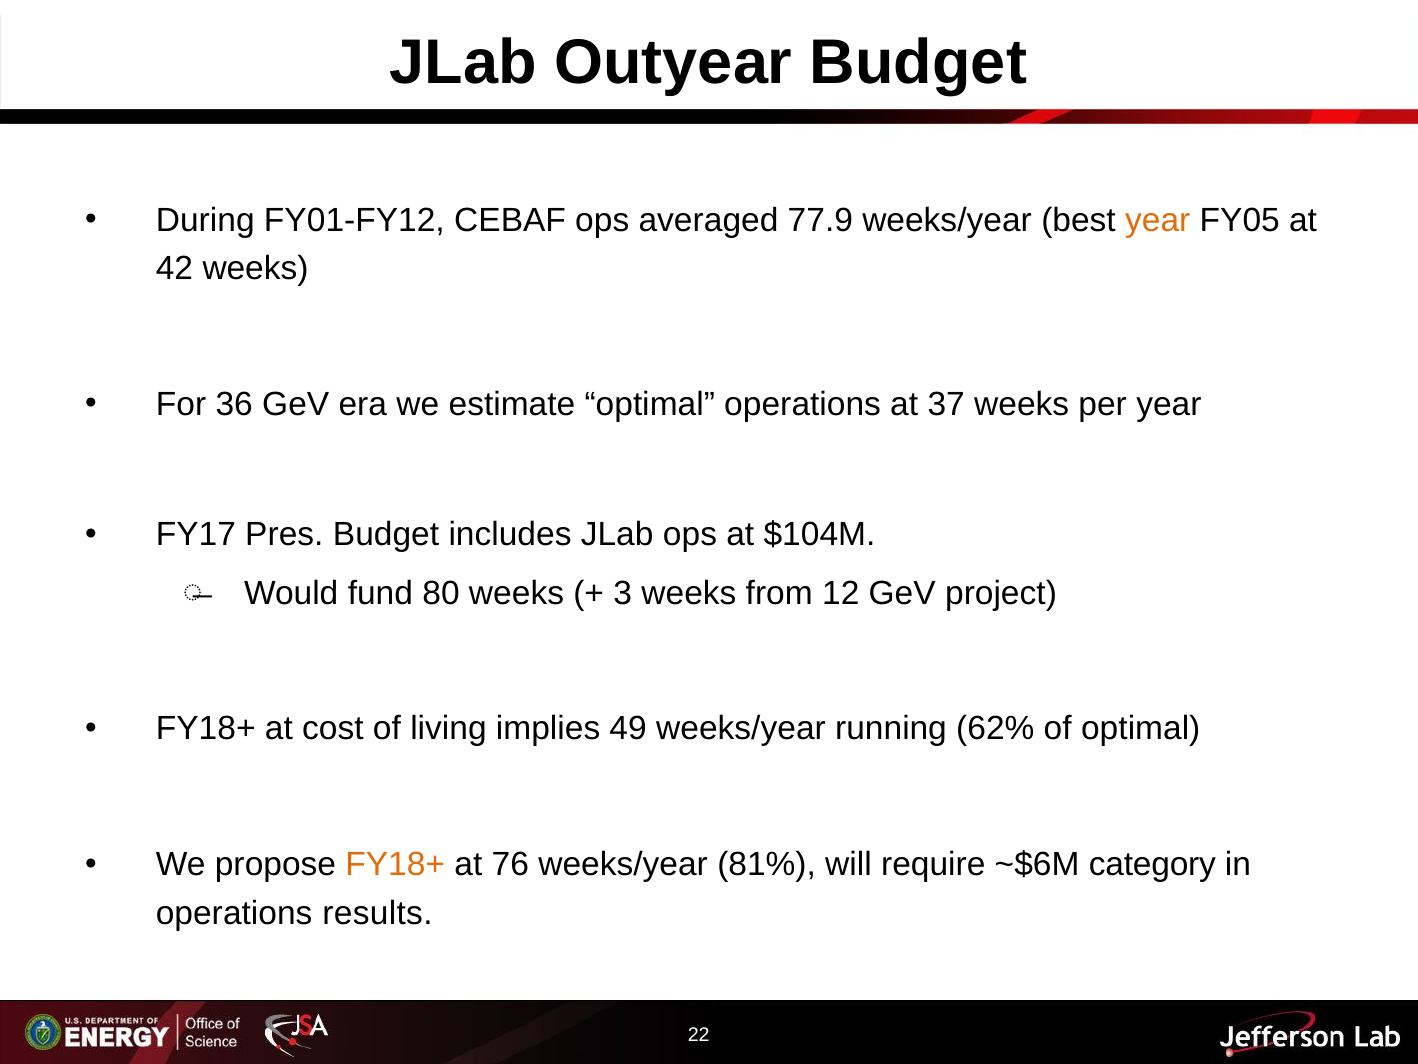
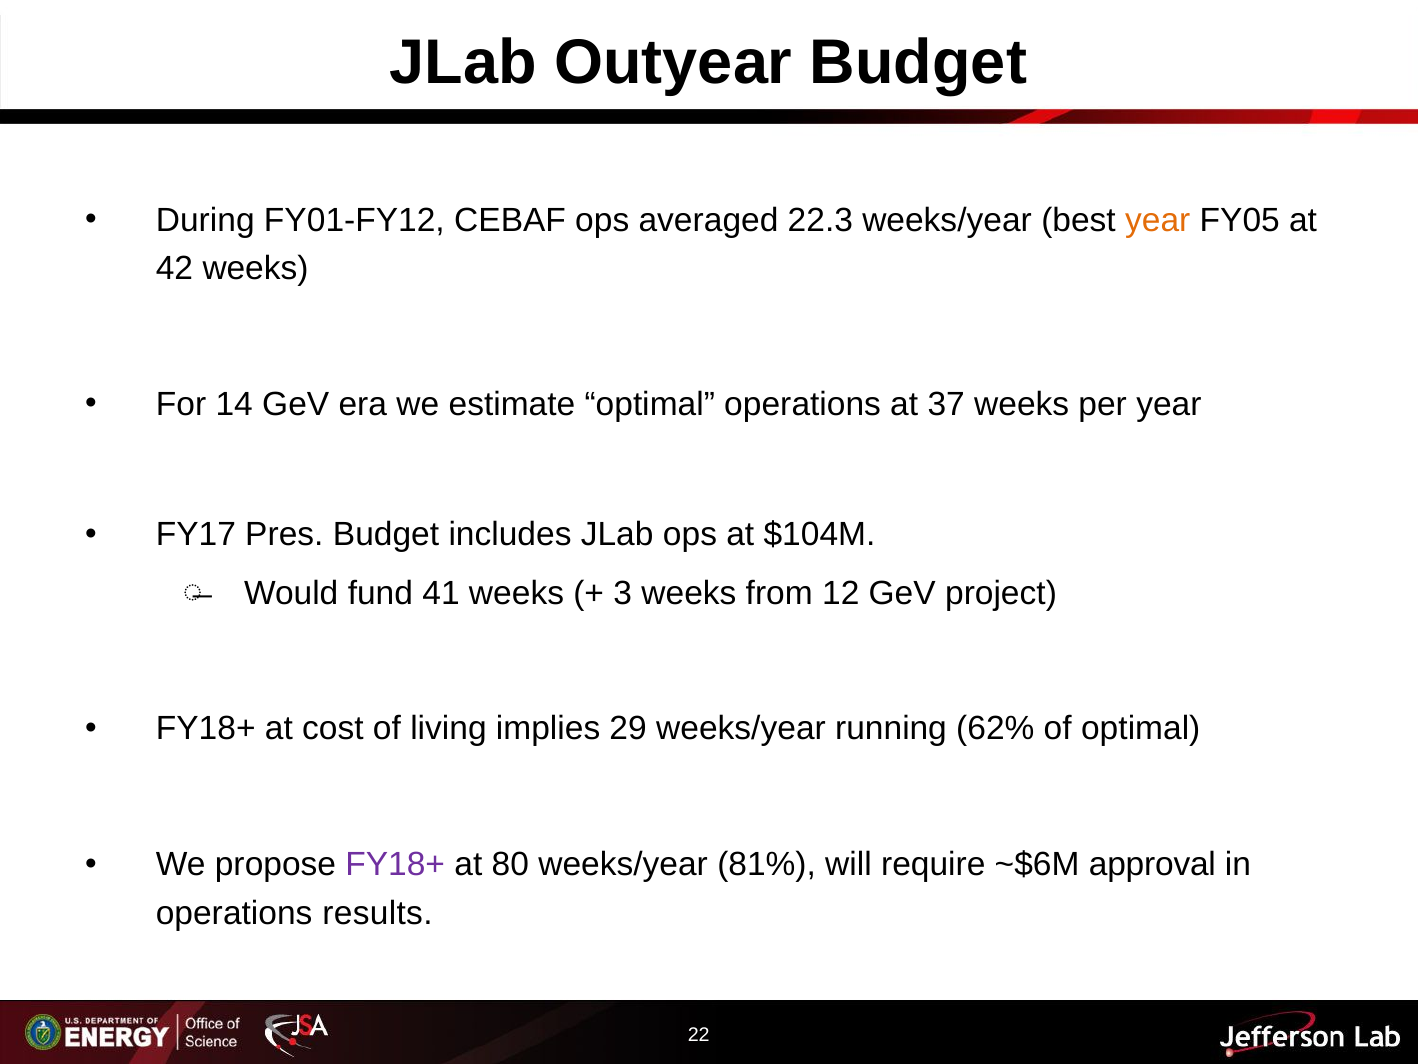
77.9: 77.9 -> 22.3 (820, 220)
36: 36 -> 14 (234, 404)
80: 80 -> 41 (441, 593)
49: 49 -> 29 (628, 729)
FY18+ colour: orange -> purple (395, 864)
76: 76 -> 80 (510, 864)
category: category -> approval (1152, 864)
